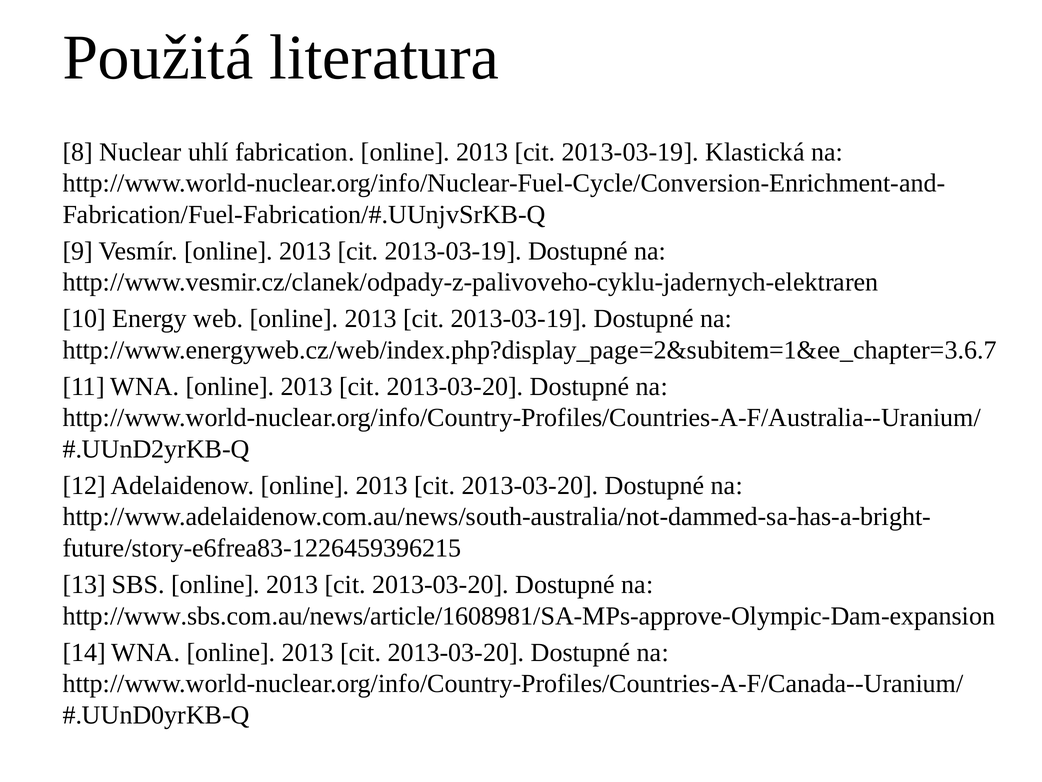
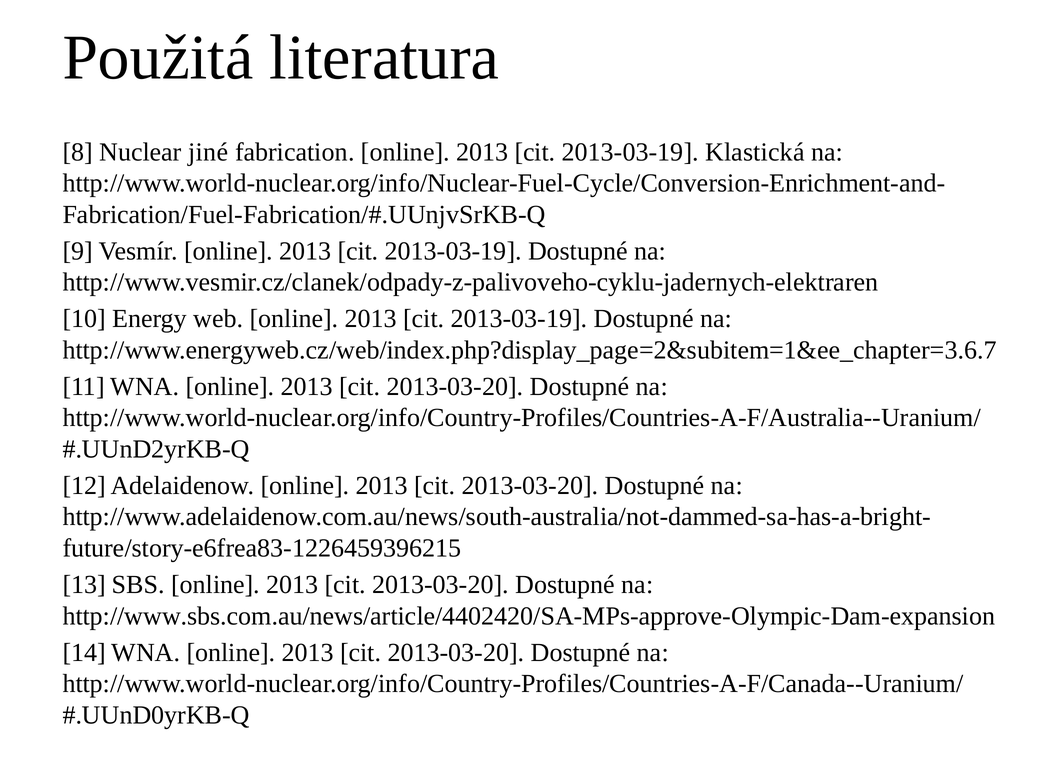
uhlí: uhlí -> jiné (208, 152)
http://www.sbs.com.au/news/article/1608981/SA-MPs-approve-Olympic-Dam-expansion: http://www.sbs.com.au/news/article/1608981/SA-MPs-approve-Olympic-Dam-expansion -> http://www.sbs.com.au/news/article/4402420/SA-MPs-approve-Olympic-Dam-expansion (529, 616)
